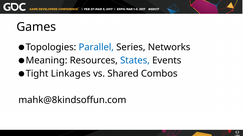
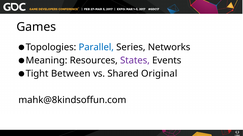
States colour: blue -> purple (135, 61)
Linkages: Linkages -> Between (71, 74)
Combos: Combos -> Original (159, 74)
